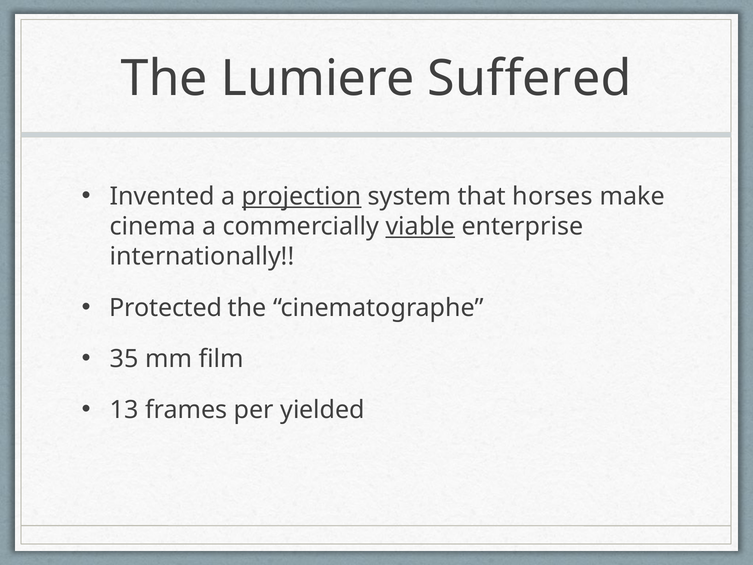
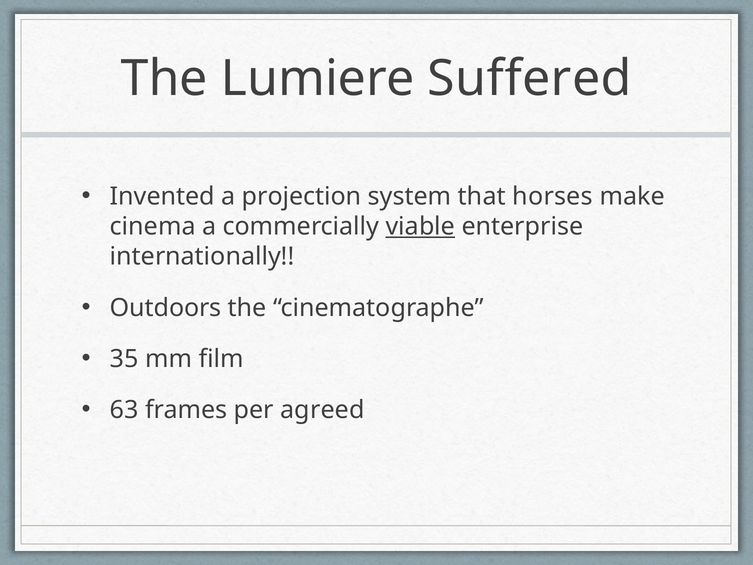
projection underline: present -> none (302, 196)
Protected: Protected -> Outdoors (166, 308)
13: 13 -> 63 (124, 410)
yielded: yielded -> agreed (322, 410)
